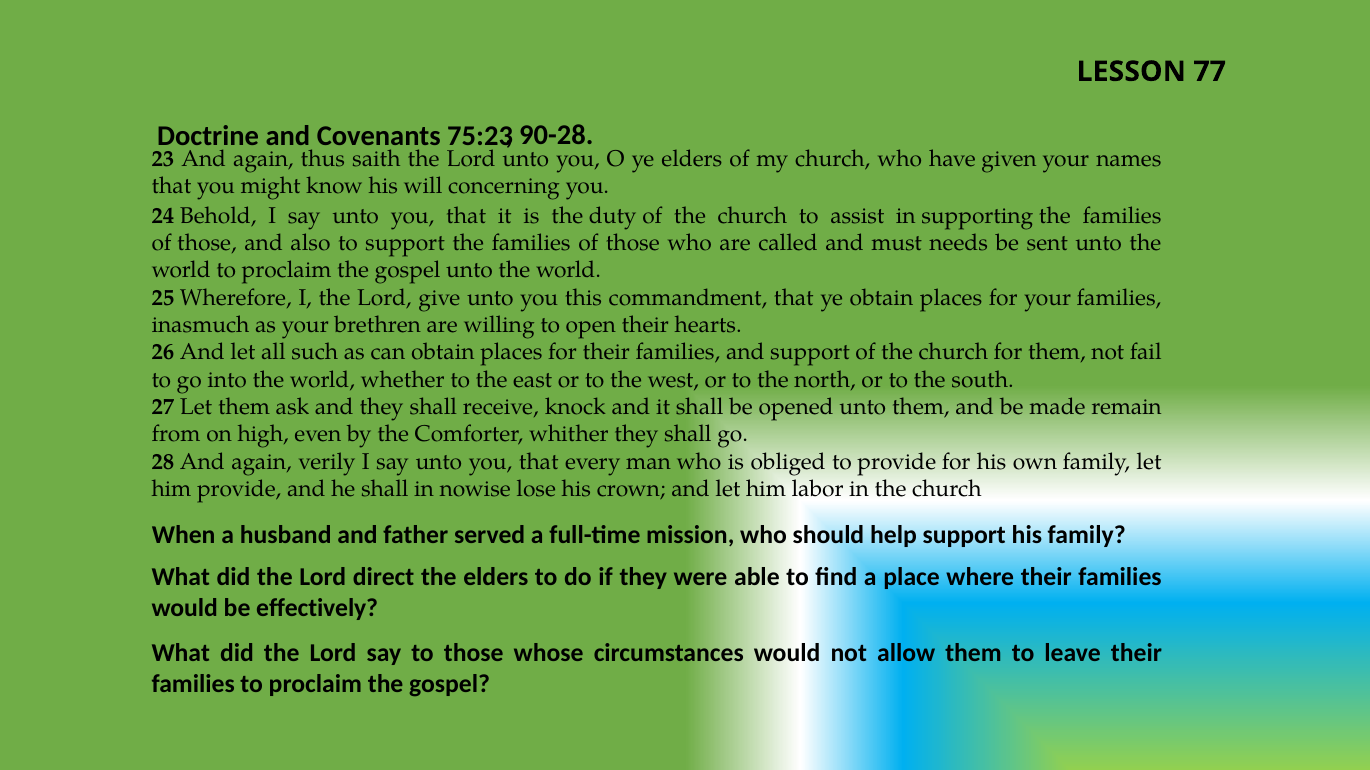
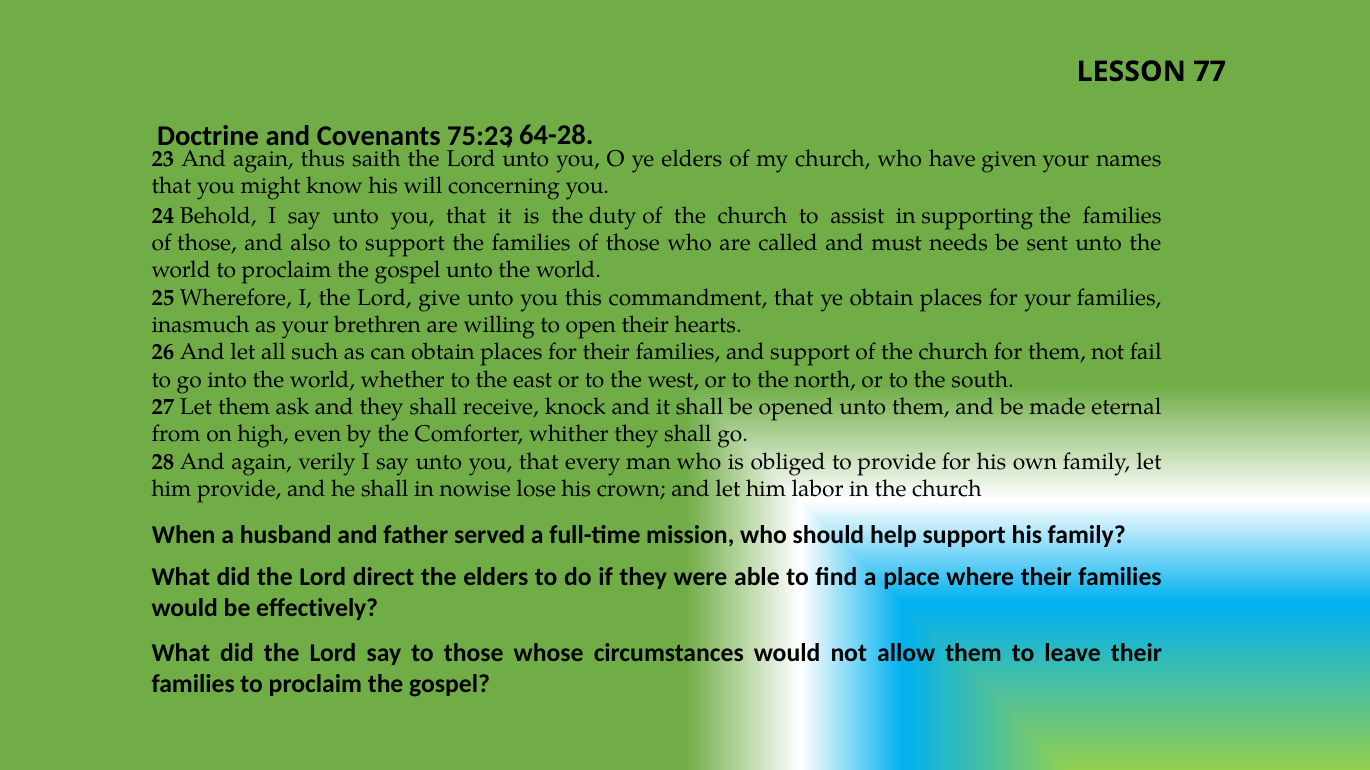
90-28: 90-28 -> 64-28 (556, 135)
remain: remain -> eternal (1126, 407)
